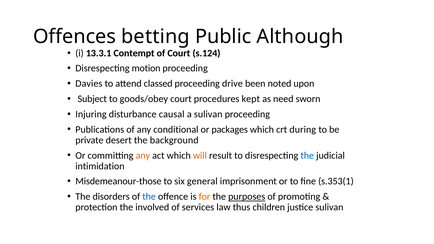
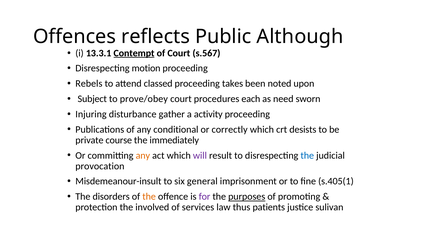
betting: betting -> reflects (156, 36)
Contempt underline: none -> present (134, 53)
s.124: s.124 -> s.567 (206, 53)
Davies: Davies -> Rebels (89, 84)
drive: drive -> takes (233, 84)
goods/obey: goods/obey -> prove/obey (144, 99)
kept: kept -> each (251, 99)
causal: causal -> gather (172, 114)
a sulivan: sulivan -> activity (208, 114)
packages: packages -> correctly (230, 129)
during: during -> desists (303, 129)
desert: desert -> course (119, 140)
background: background -> immediately (174, 140)
will colour: orange -> purple (200, 155)
intimidation: intimidation -> provocation (100, 166)
Misdemeanour-those: Misdemeanour-those -> Misdemeanour-insult (118, 181)
s.353(1: s.353(1 -> s.405(1 (336, 181)
the colour: blue -> orange (149, 197)
for colour: orange -> purple (205, 197)
children: children -> patients (269, 207)
